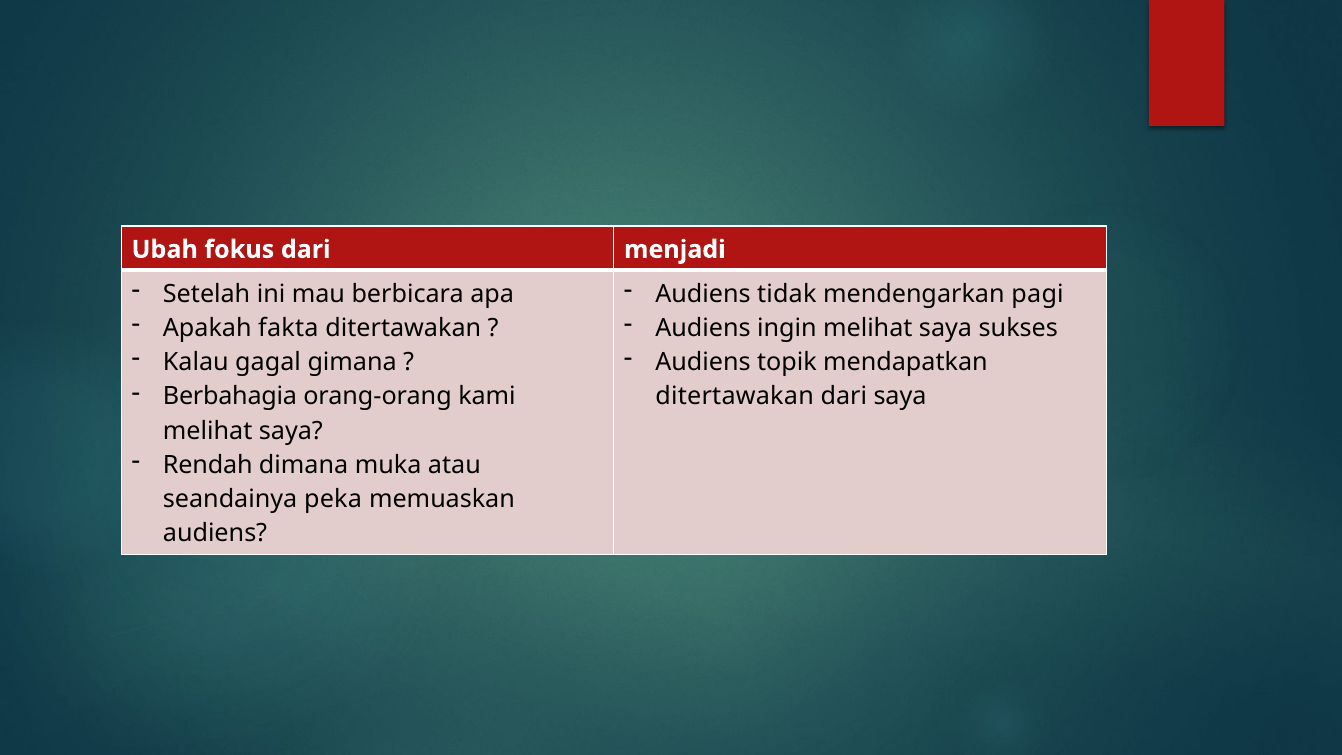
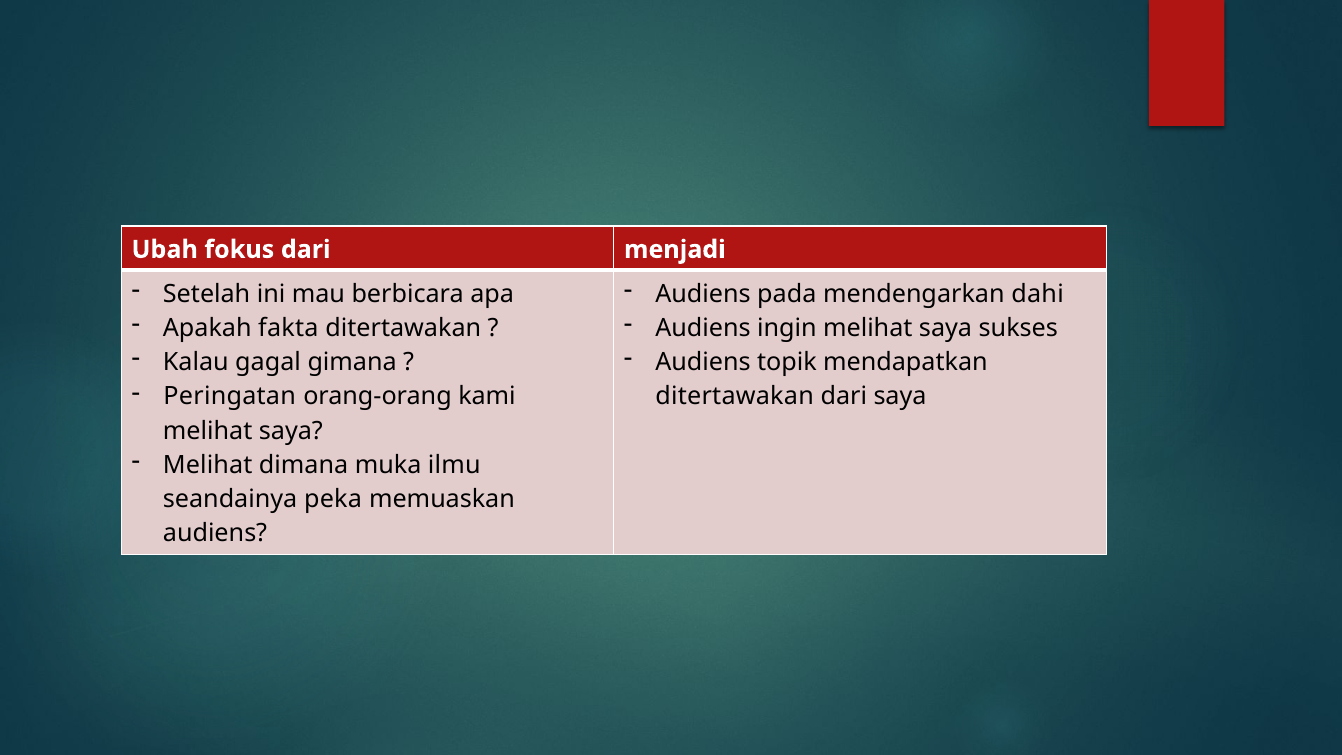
tidak: tidak -> pada (787, 294)
pagi: pagi -> dahi (1038, 294)
Berbahagia: Berbahagia -> Peringatan (230, 397)
Rendah: Rendah -> Melihat (208, 465)
atau: atau -> ilmu (454, 465)
